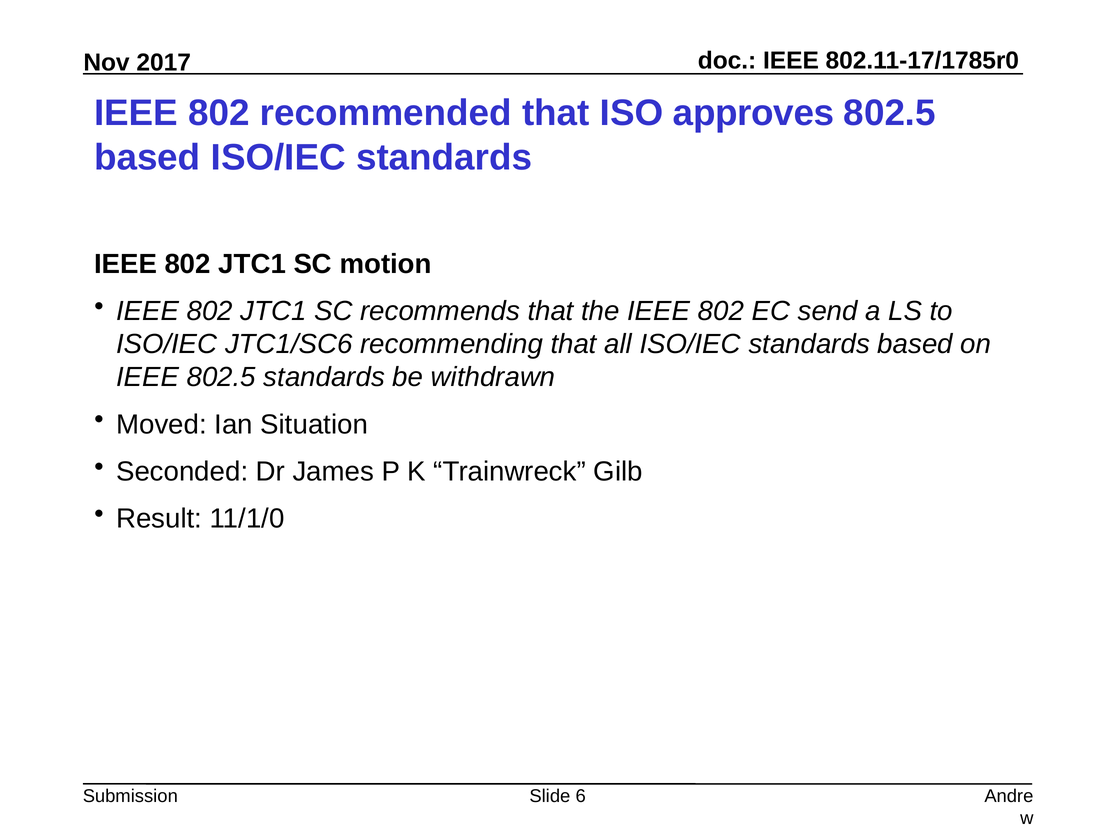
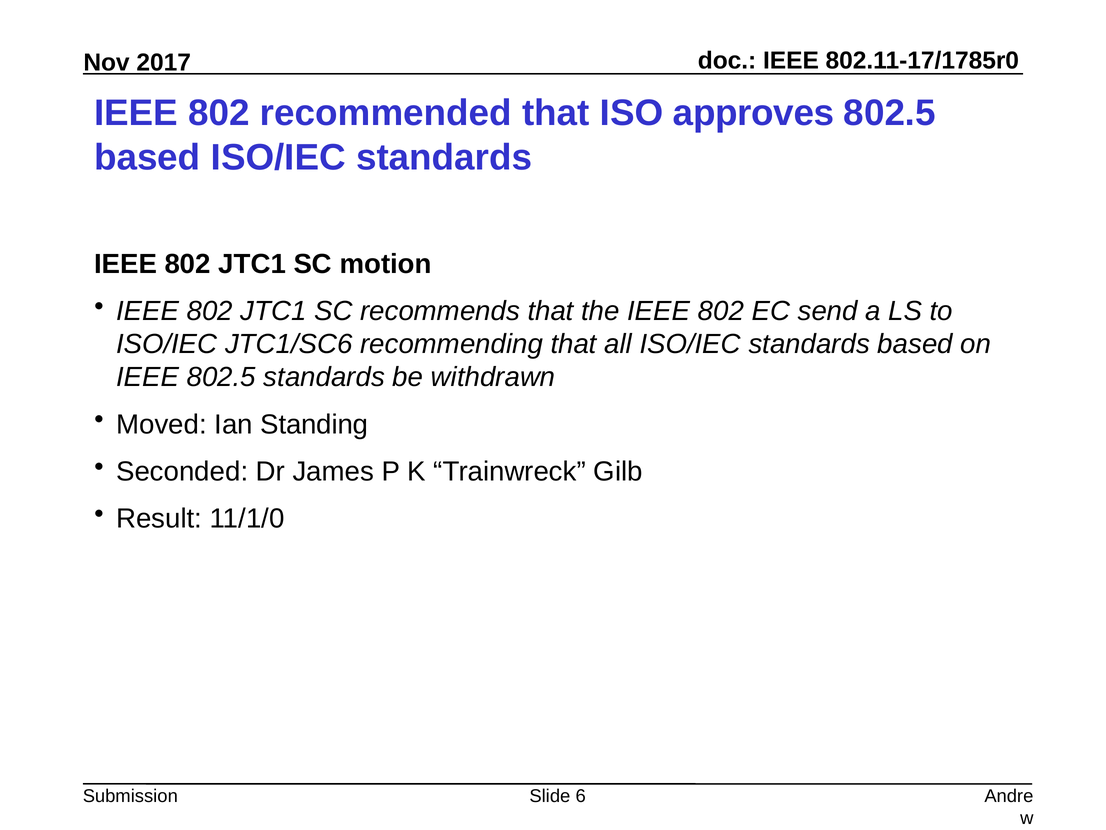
Situation: Situation -> Standing (314, 424)
